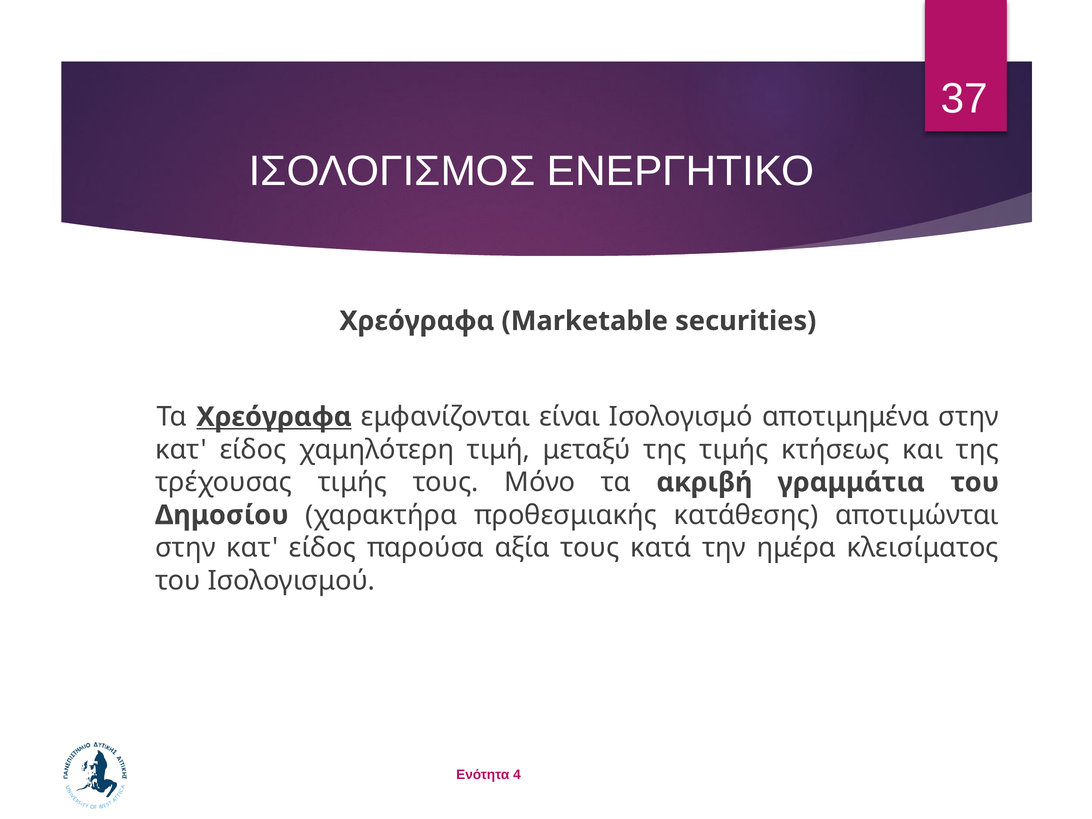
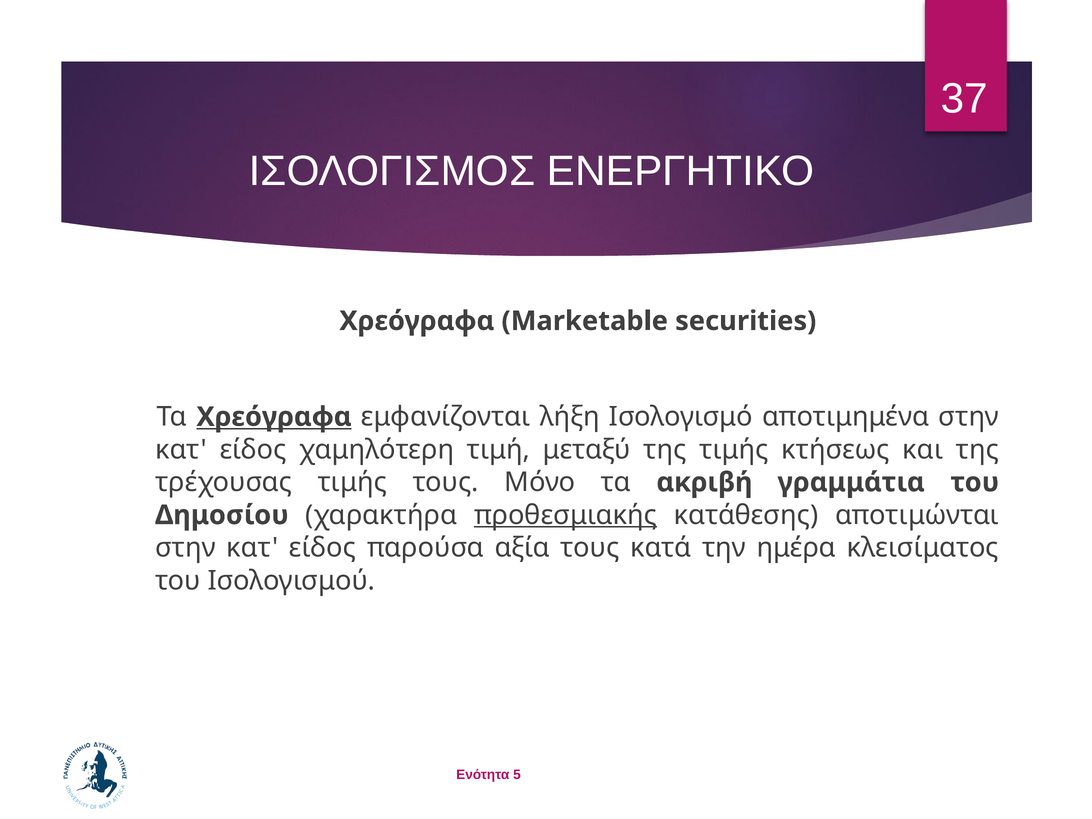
είναι: είναι -> λήξη (570, 417)
προθεσμιακής underline: none -> present (566, 515)
4: 4 -> 5 (517, 775)
